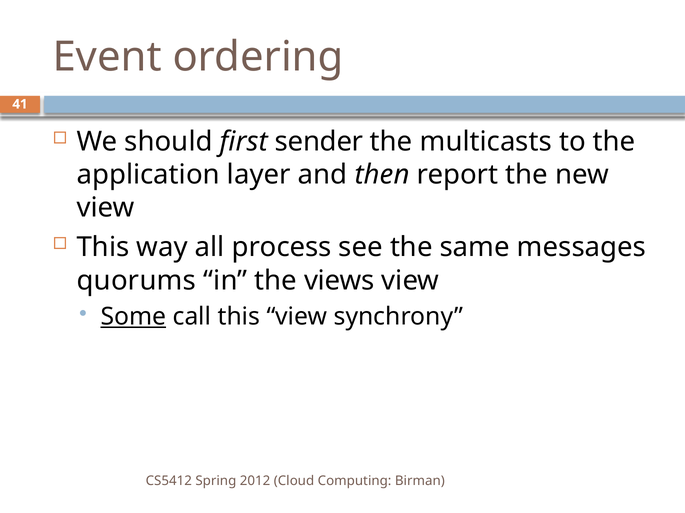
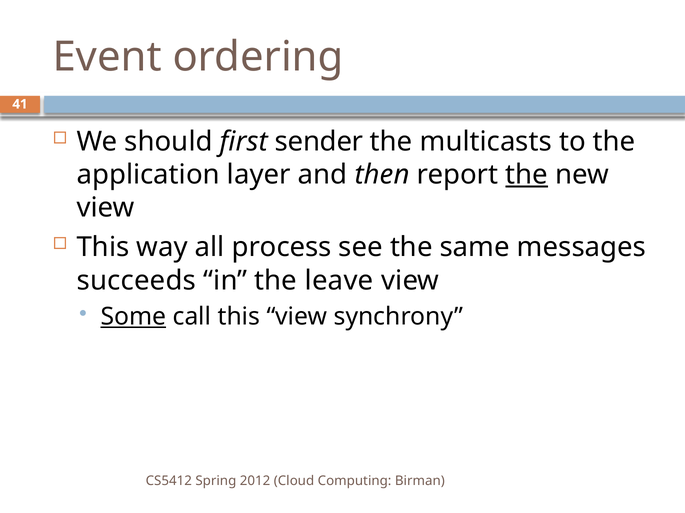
the underline: none -> present (527, 175)
quorums: quorums -> succeeds (136, 281)
views: views -> leave (339, 281)
